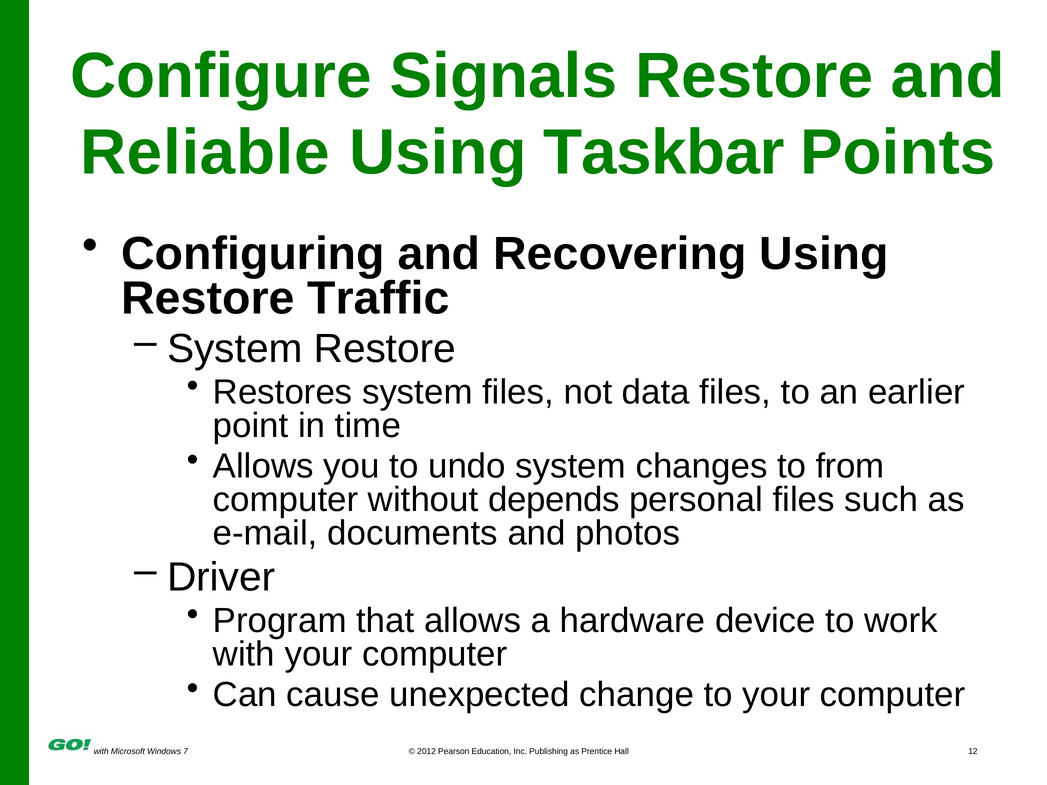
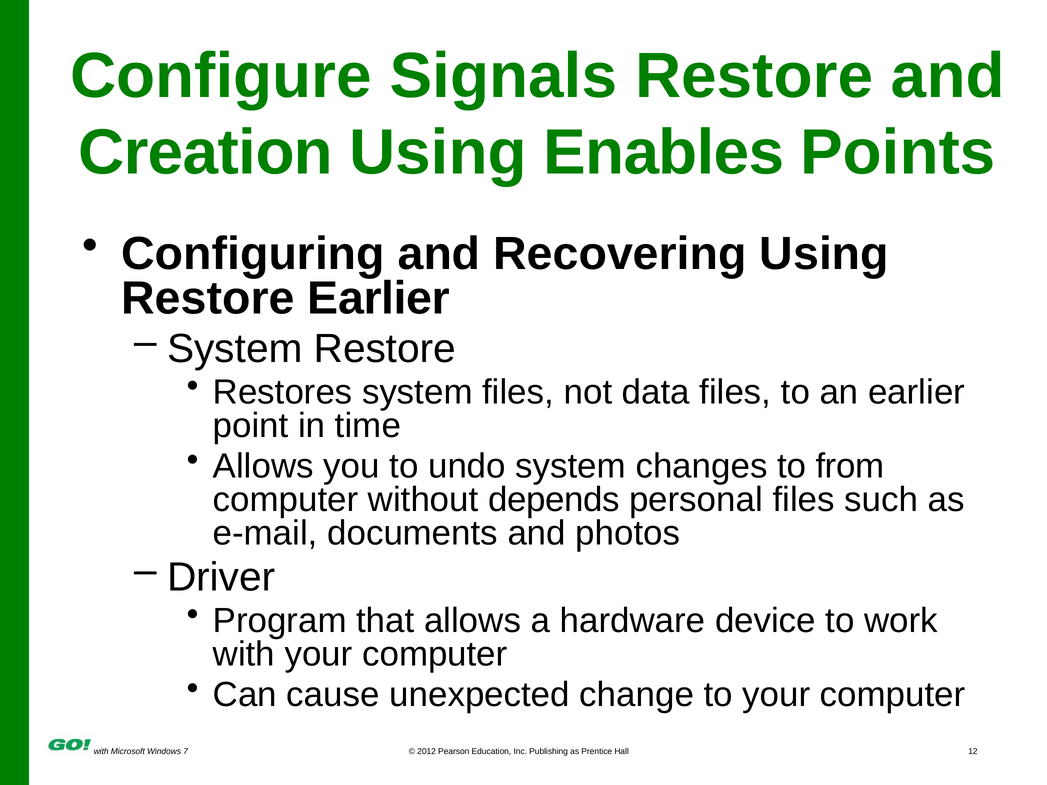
Reliable: Reliable -> Creation (206, 153)
Taskbar: Taskbar -> Enables (664, 153)
Restore Traffic: Traffic -> Earlier (379, 298)
